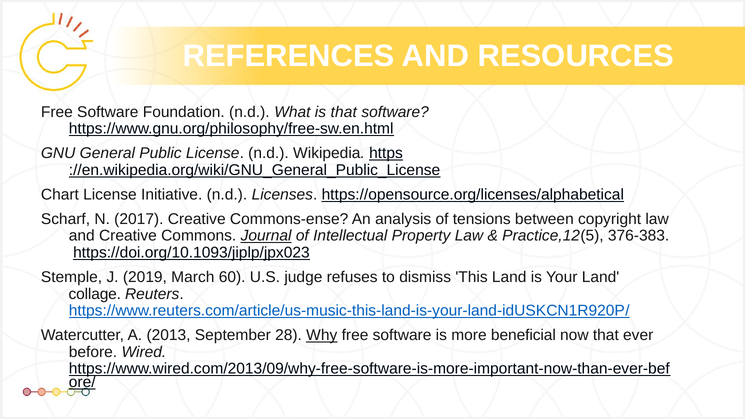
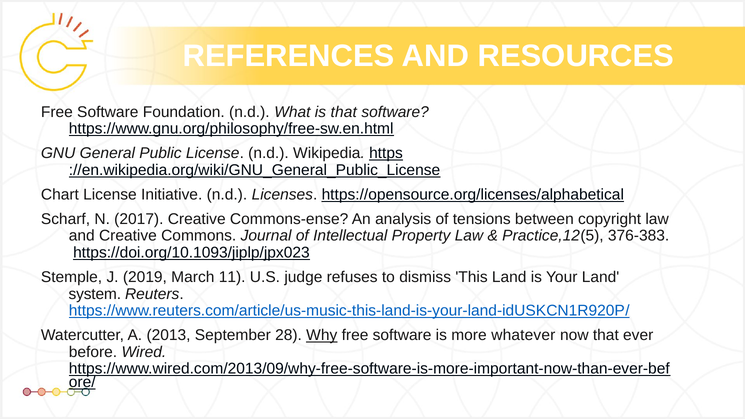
Journal underline: present -> none (266, 236)
60: 60 -> 11 (232, 277)
collage: collage -> system (95, 294)
beneficial: beneficial -> whatever (523, 335)
